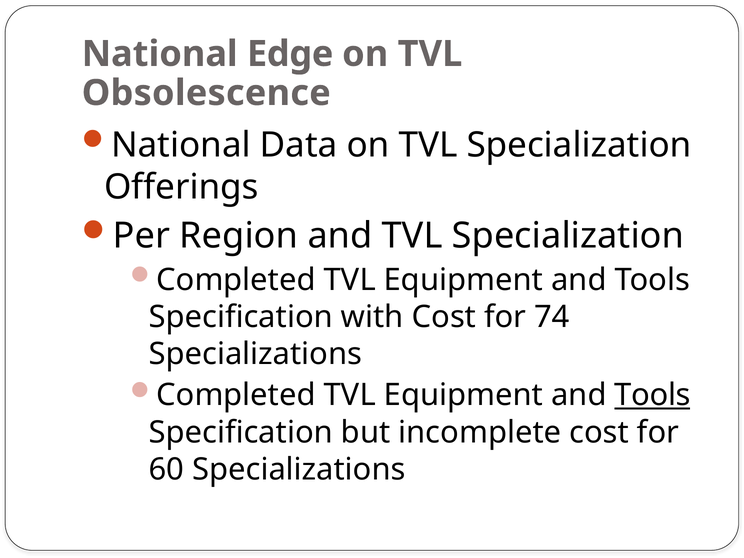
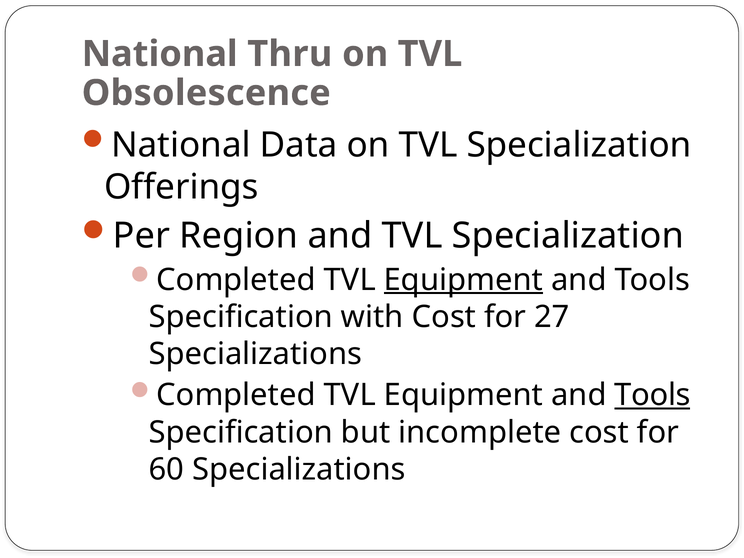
Edge: Edge -> Thru (290, 54)
Equipment underline: none -> present (463, 280)
74: 74 -> 27 (552, 317)
